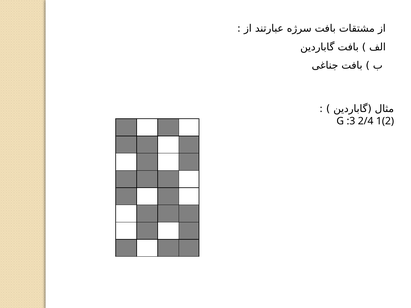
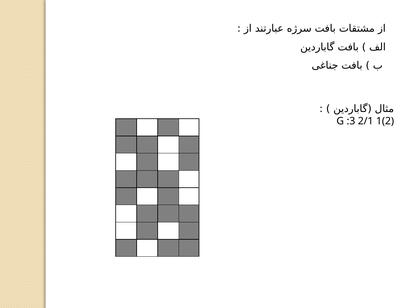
2/4: 2/4 -> 2/1 (366, 121)
